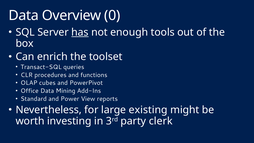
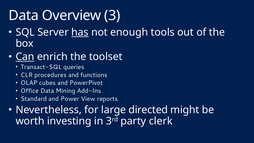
0: 0 -> 3 (112, 15)
Can underline: none -> present (25, 57)
existing: existing -> directed (148, 110)
